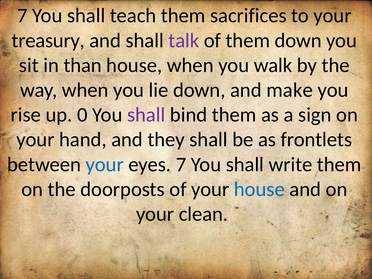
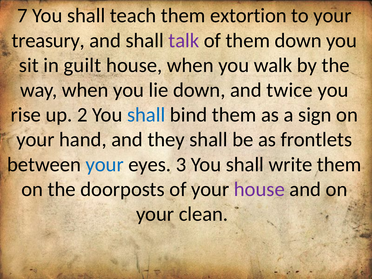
sacrifices: sacrifices -> extortion (248, 16)
than: than -> guilt (82, 65)
make: make -> twice (290, 90)
0: 0 -> 2 (82, 115)
shall colour: purple -> blue (146, 115)
eyes 7: 7 -> 3 (181, 164)
house colour: blue -> purple (259, 189)
